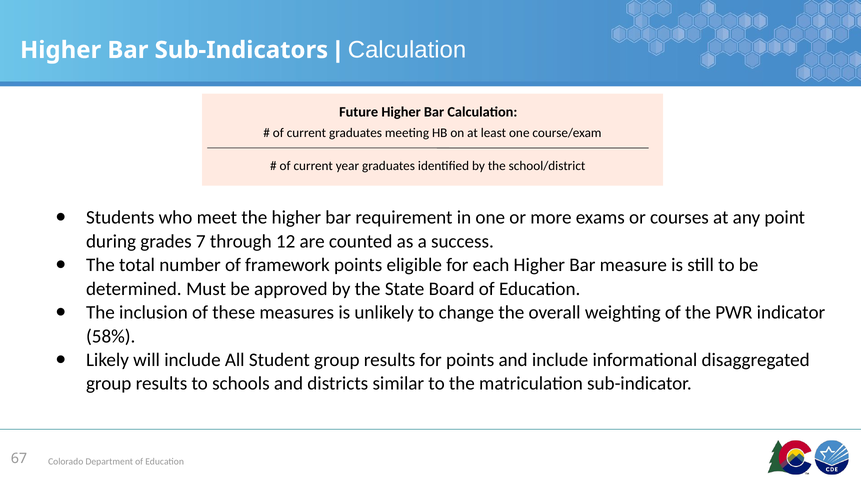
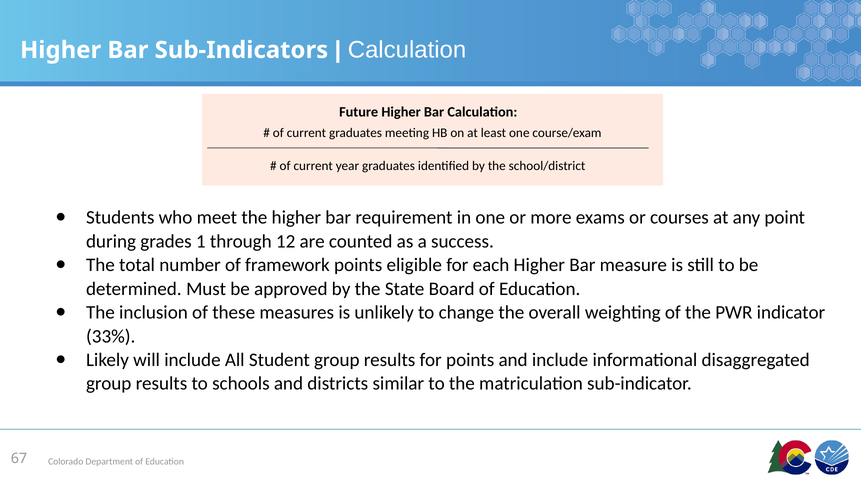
7: 7 -> 1 (201, 242)
58%: 58% -> 33% (111, 336)
